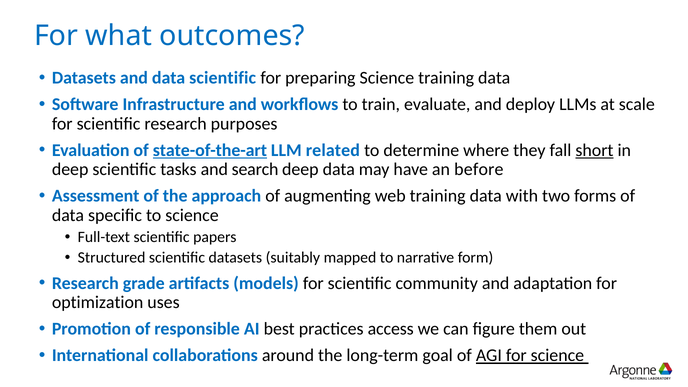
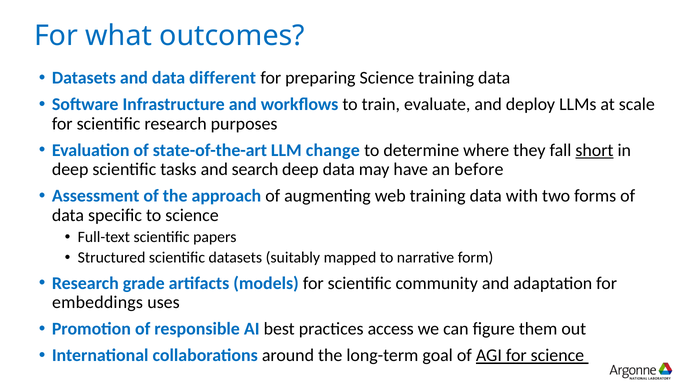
data scientific: scientific -> different (223, 78)
state-of-the-art underline: present -> none (210, 150)
related: related -> change (333, 150)
optimization: optimization -> embeddings (98, 302)
